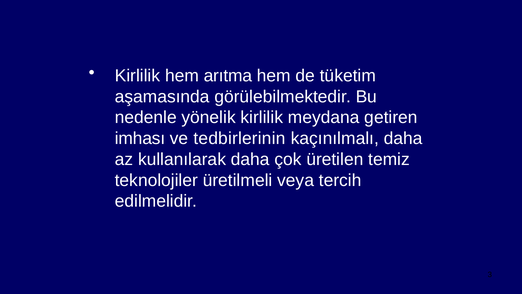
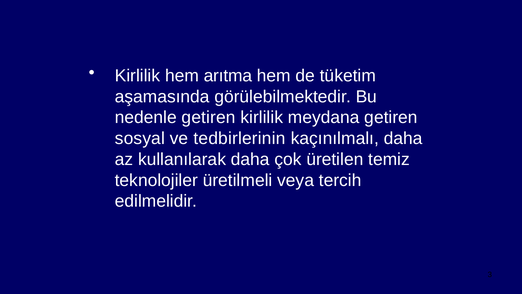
nedenle yönelik: yönelik -> getiren (209, 117)
imhası: imhası -> sosyal (140, 138)
